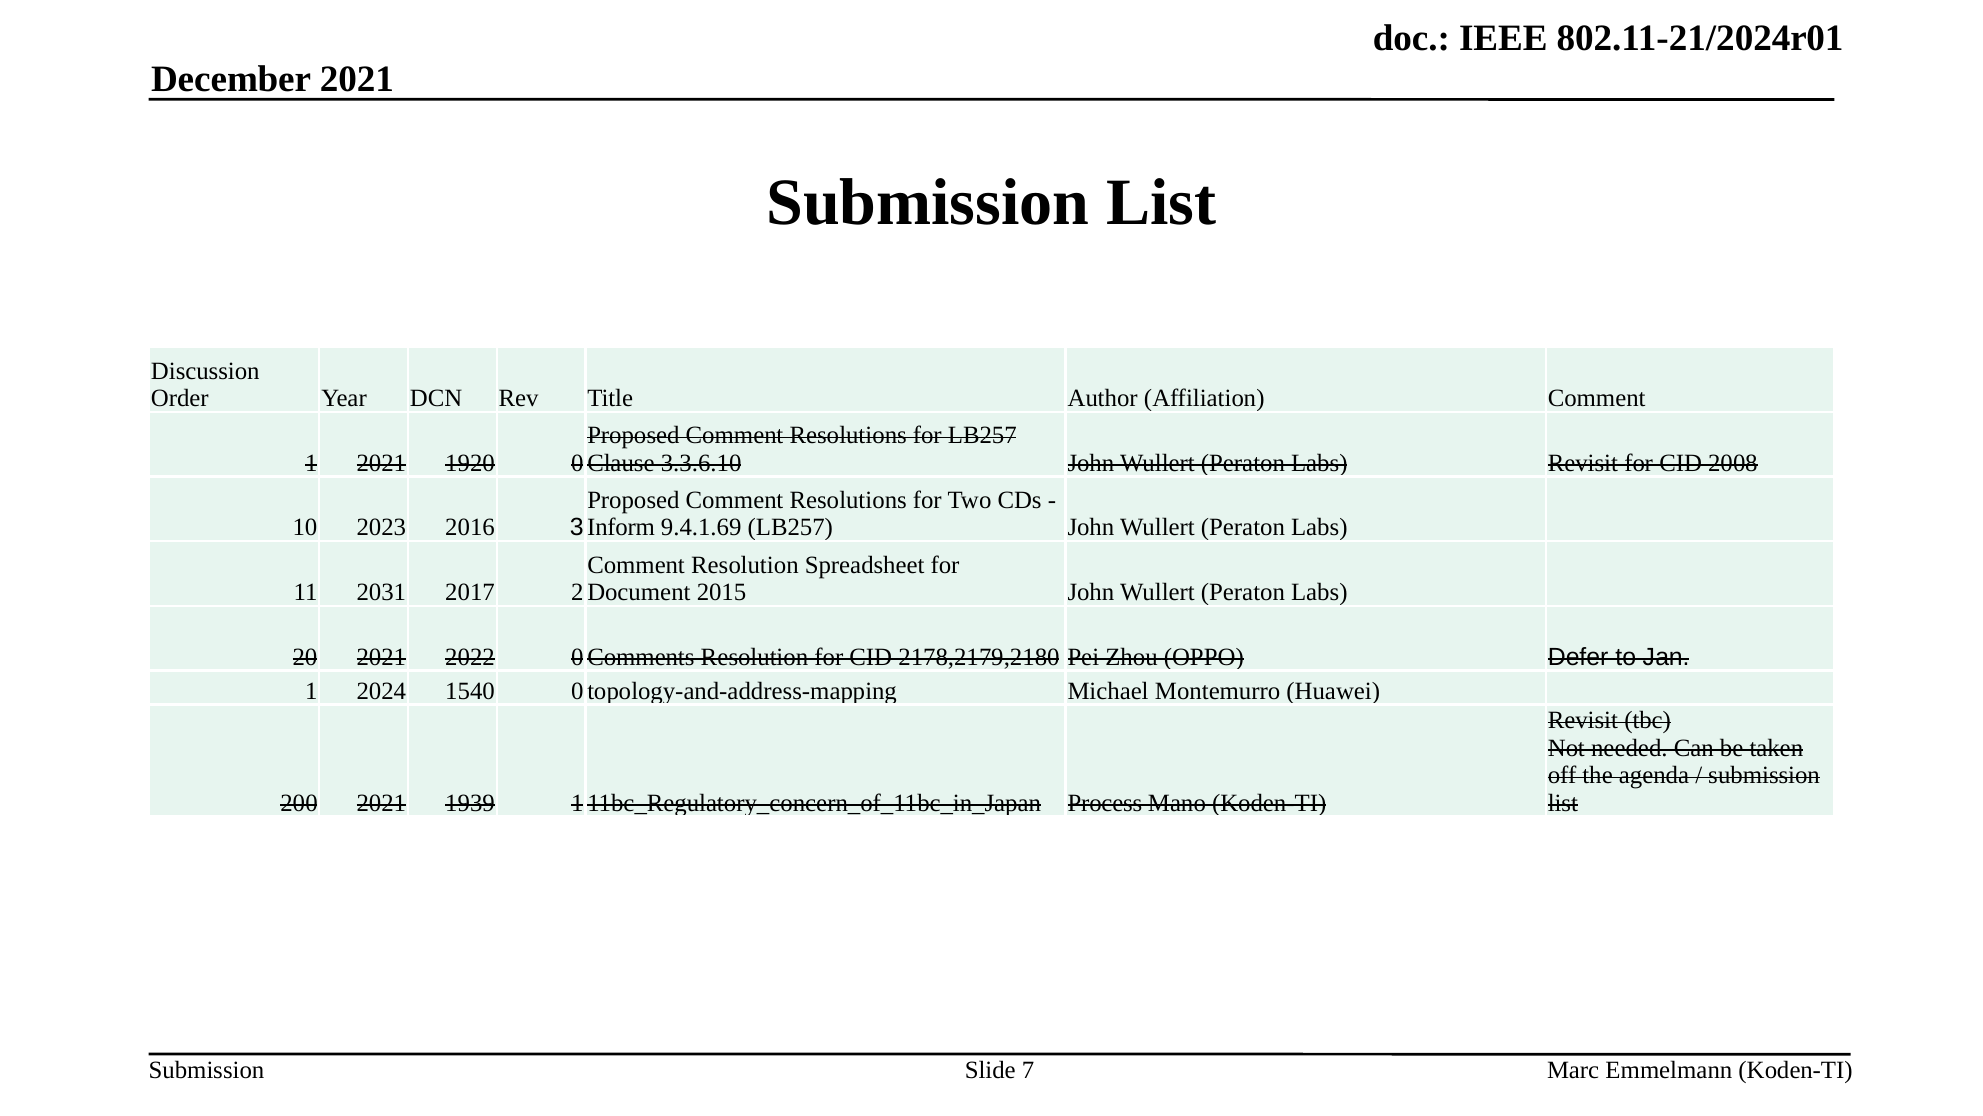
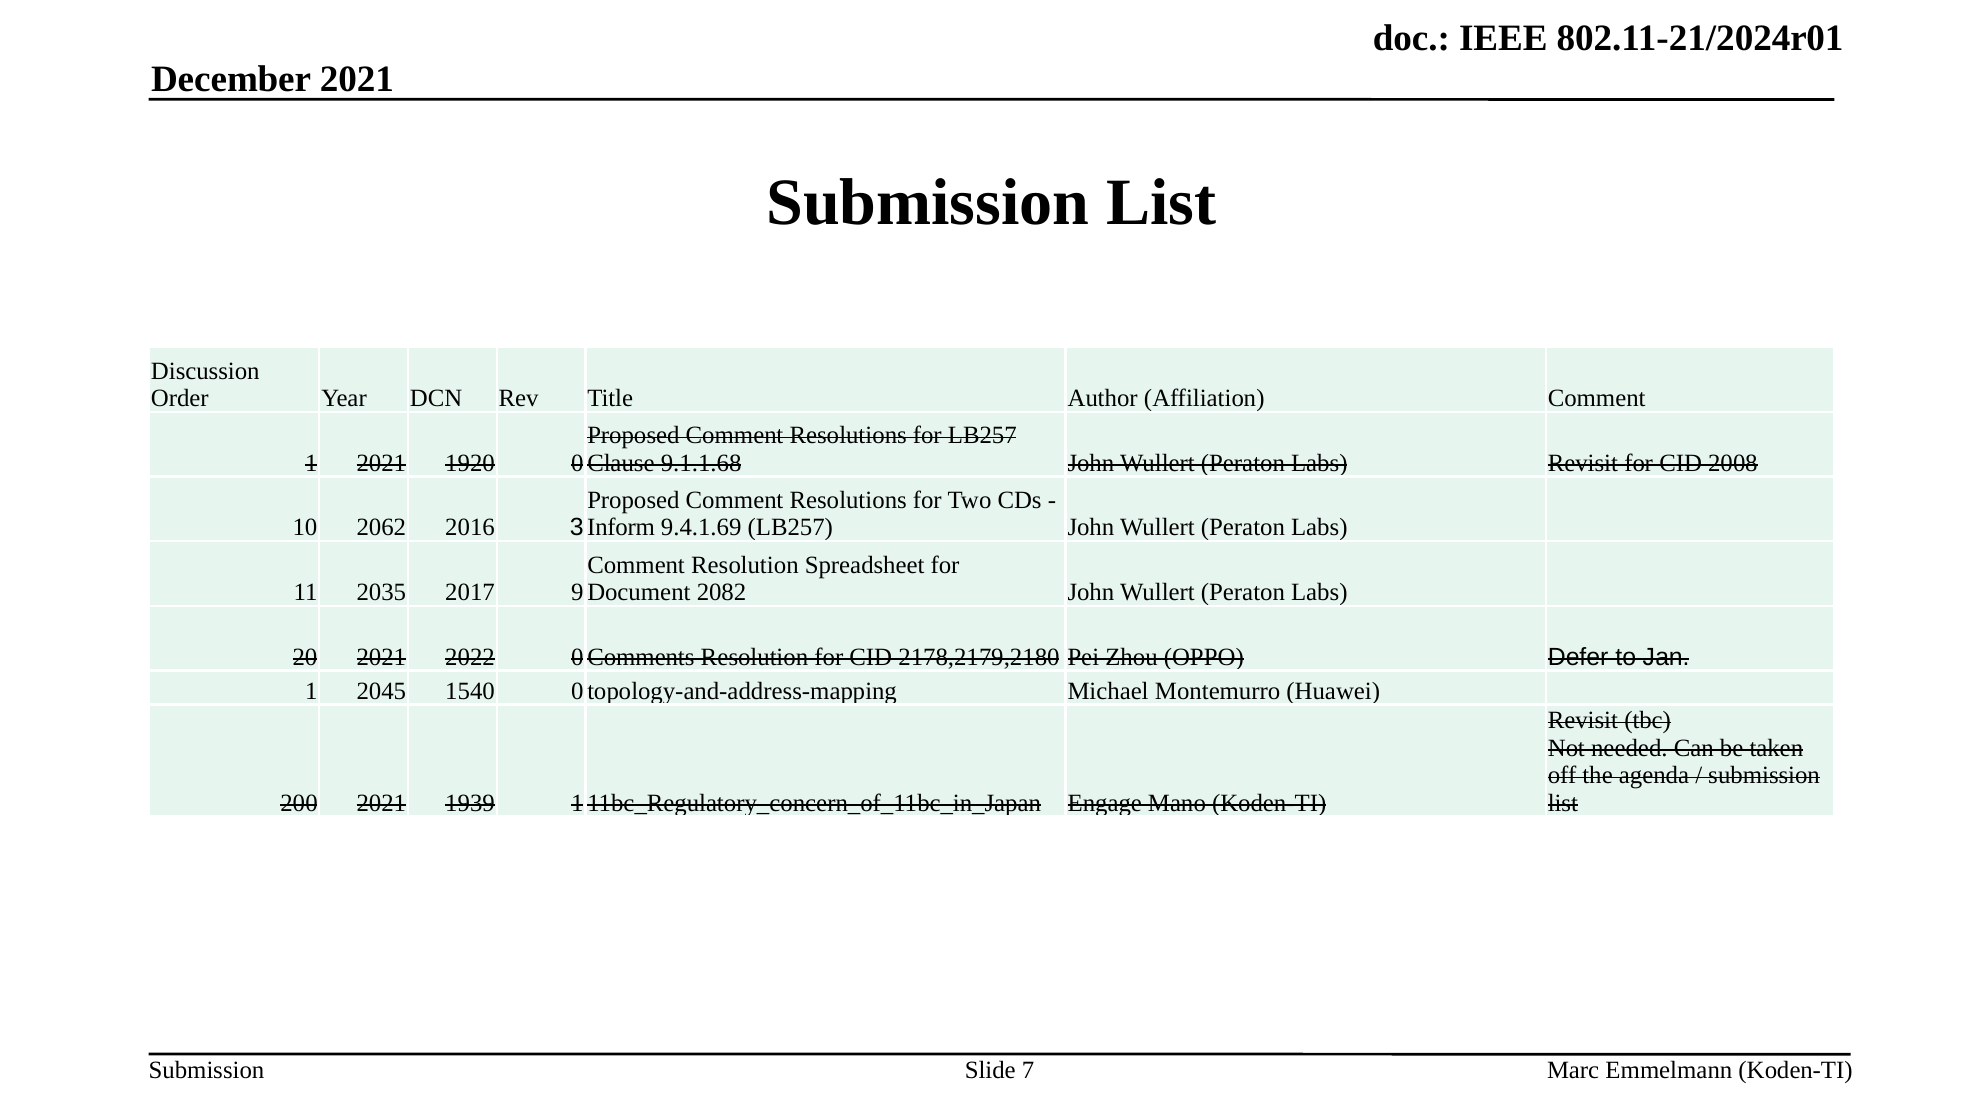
3.3.6.10: 3.3.6.10 -> 9.1.1.68 (701, 463)
2023: 2023 -> 2062 (381, 527)
2031: 2031 -> 2035 (381, 592)
2: 2 -> 9 (577, 592)
2015: 2015 -> 2082 (722, 592)
2024: 2024 -> 2045 (381, 691)
Process: Process -> Engage (1105, 803)
